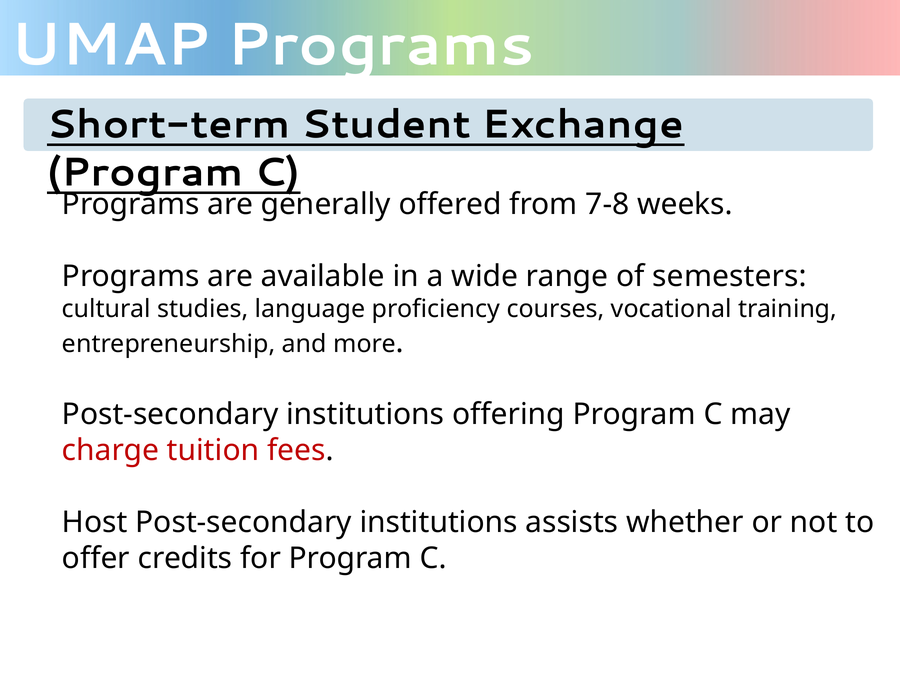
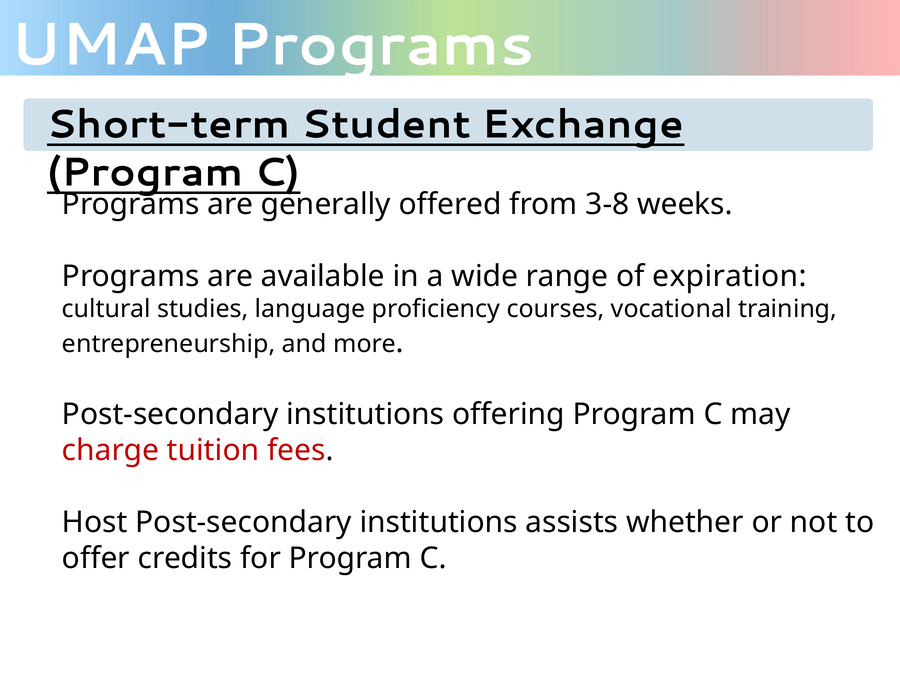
7-8: 7-8 -> 3-8 (607, 204)
semesters: semesters -> expiration (730, 276)
